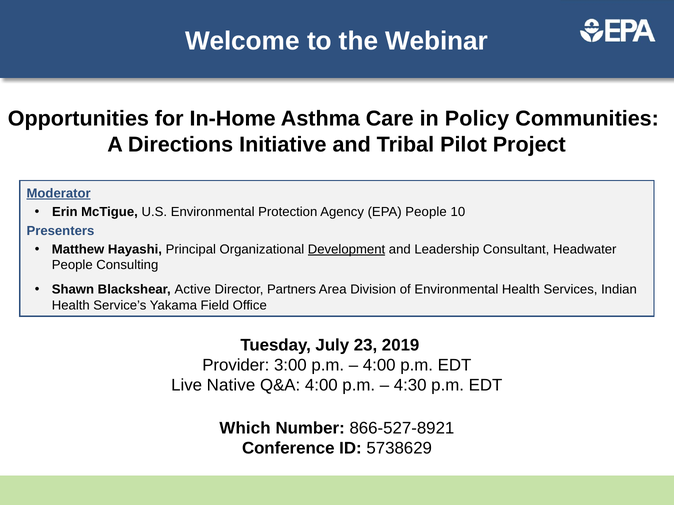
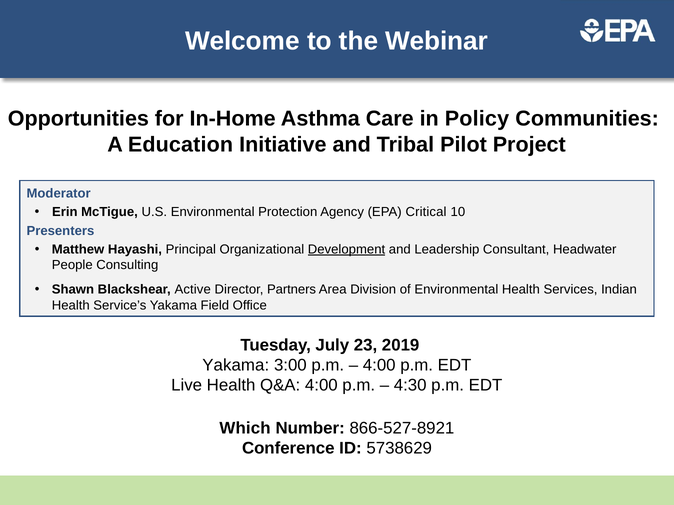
Directions: Directions -> Education (181, 145)
Moderator underline: present -> none (59, 193)
EPA People: People -> Critical (426, 212)
Provider: Provider -> Yakama (236, 366)
Live Native: Native -> Health (231, 386)
